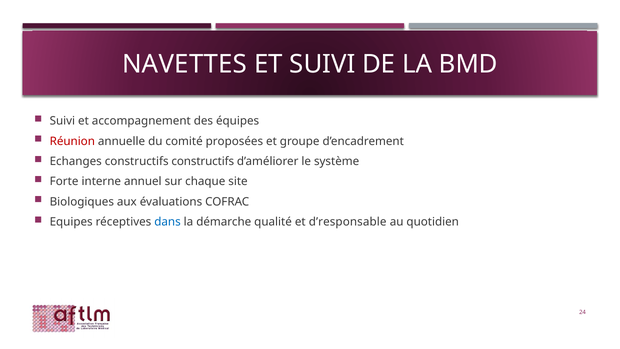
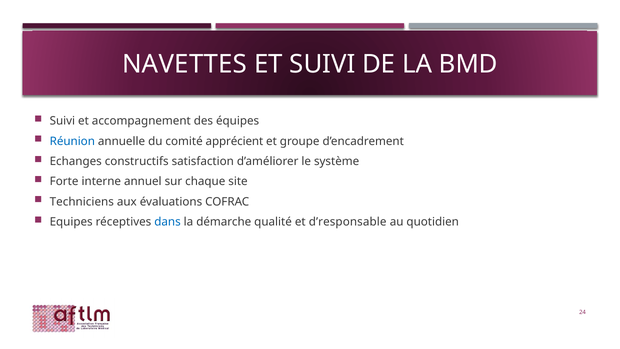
Réunion colour: red -> blue (72, 141)
proposées: proposées -> apprécient (234, 141)
constructifs constructifs: constructifs -> satisfaction (203, 161)
Biologiques: Biologiques -> Techniciens (82, 202)
